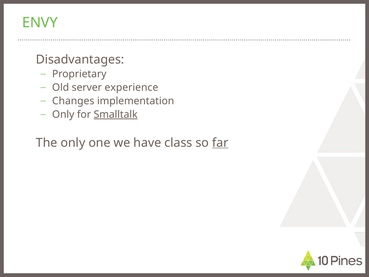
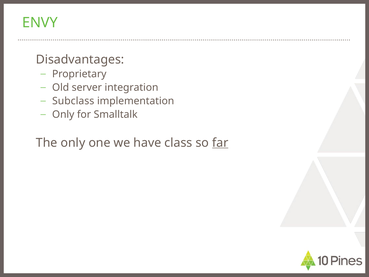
experience: experience -> integration (131, 87)
Changes: Changes -> Subclass (73, 101)
Smalltalk underline: present -> none (116, 114)
